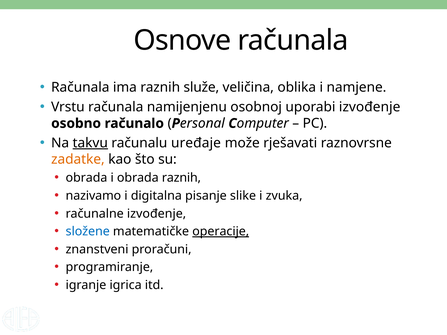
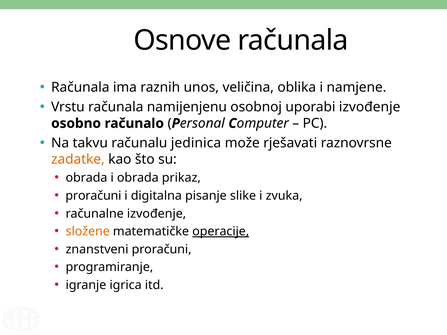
služe: služe -> unos (201, 87)
takvu underline: present -> none (90, 143)
uređaje: uređaje -> jedinica (196, 143)
obrada raznih: raznih -> prikaz (181, 178)
nazivamo: nazivamo -> proračuni (93, 196)
složene colour: blue -> orange (88, 232)
